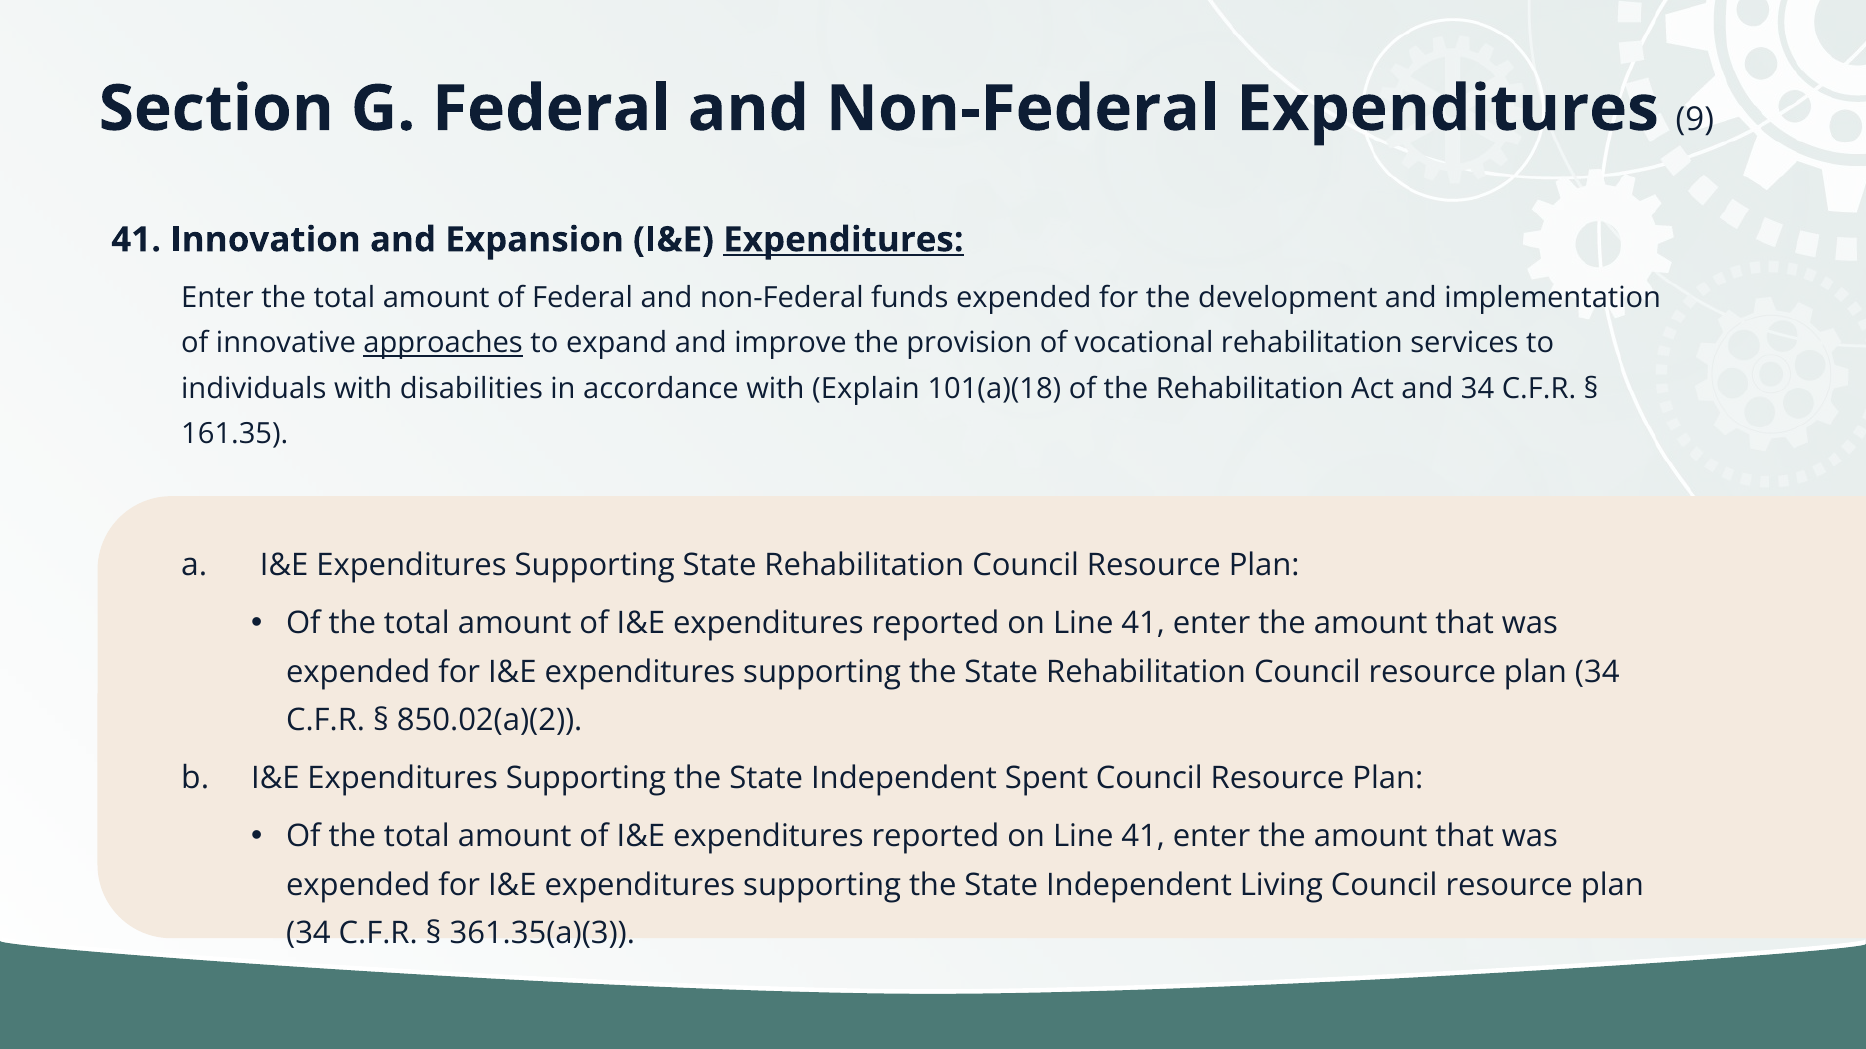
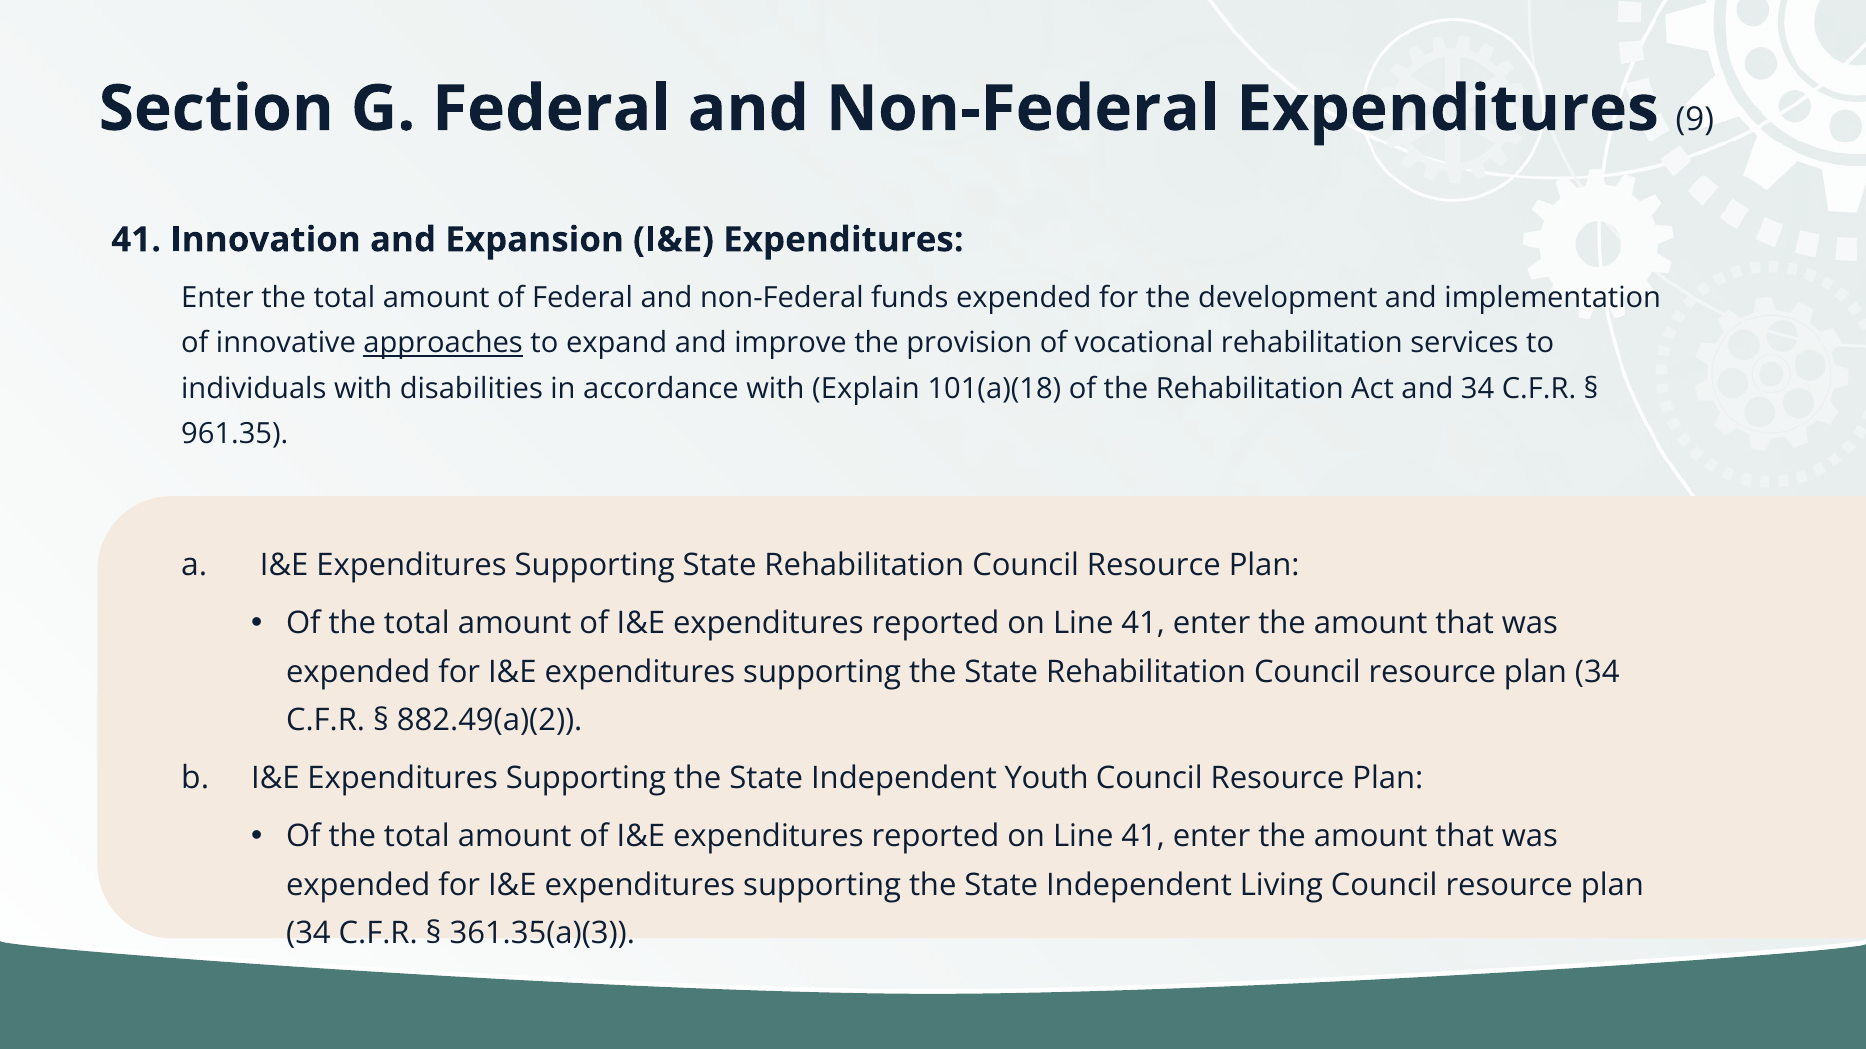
Expenditures underline: present -> none (843, 240)
161.35: 161.35 -> 961.35 (235, 434)
850.02(a)(2: 850.02(a)(2 -> 882.49(a)(2 (490, 721)
Spent: Spent -> Youth (1047, 779)
